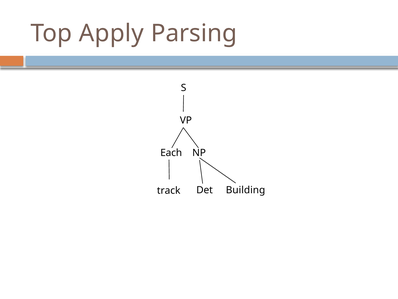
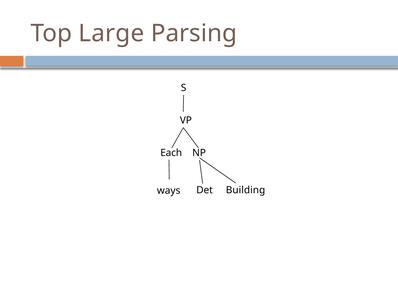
Apply: Apply -> Large (111, 33)
track: track -> ways (169, 190)
